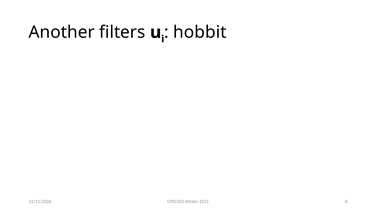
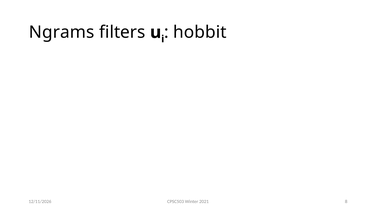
Another: Another -> Ngrams (62, 32)
